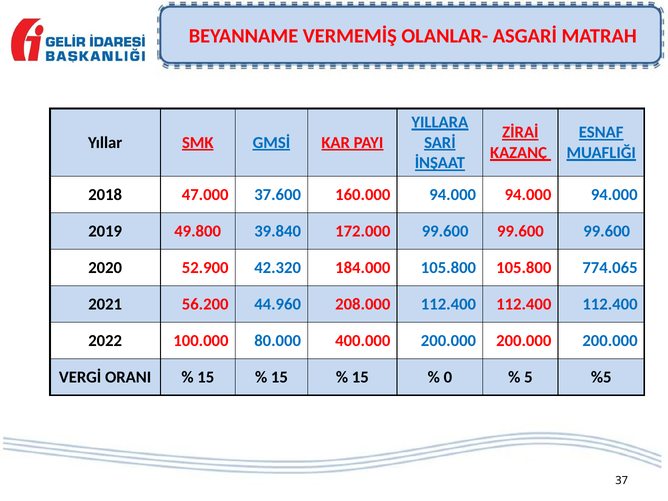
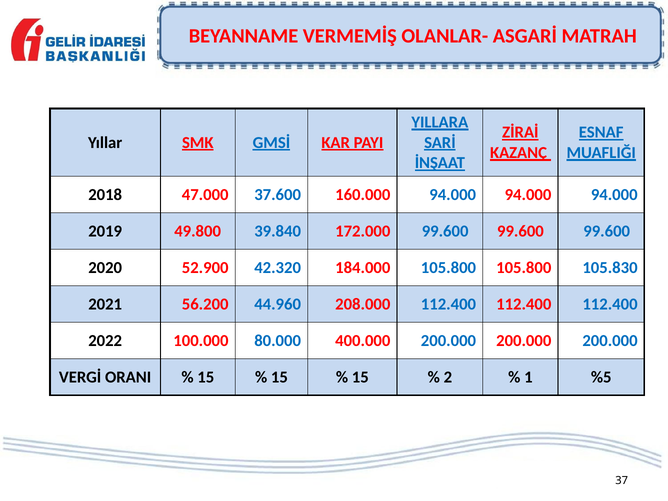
774.065: 774.065 -> 105.830 (610, 268)
0: 0 -> 2 (448, 377)
5: 5 -> 1 (528, 377)
